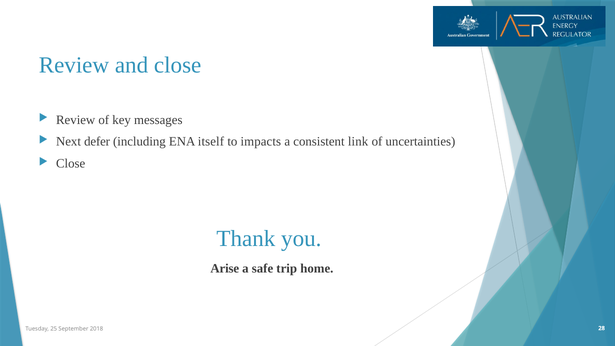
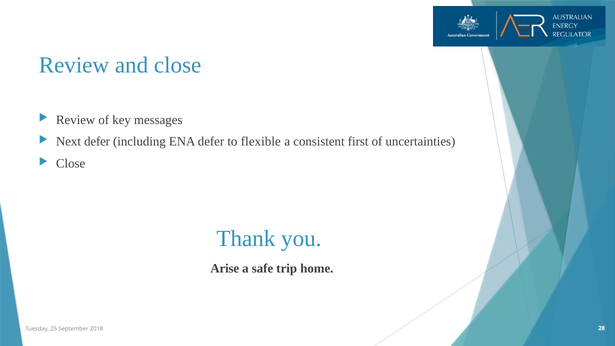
ENA itself: itself -> defer (211, 142)
impacts: impacts -> flexible (261, 142)
link: link -> first (358, 142)
